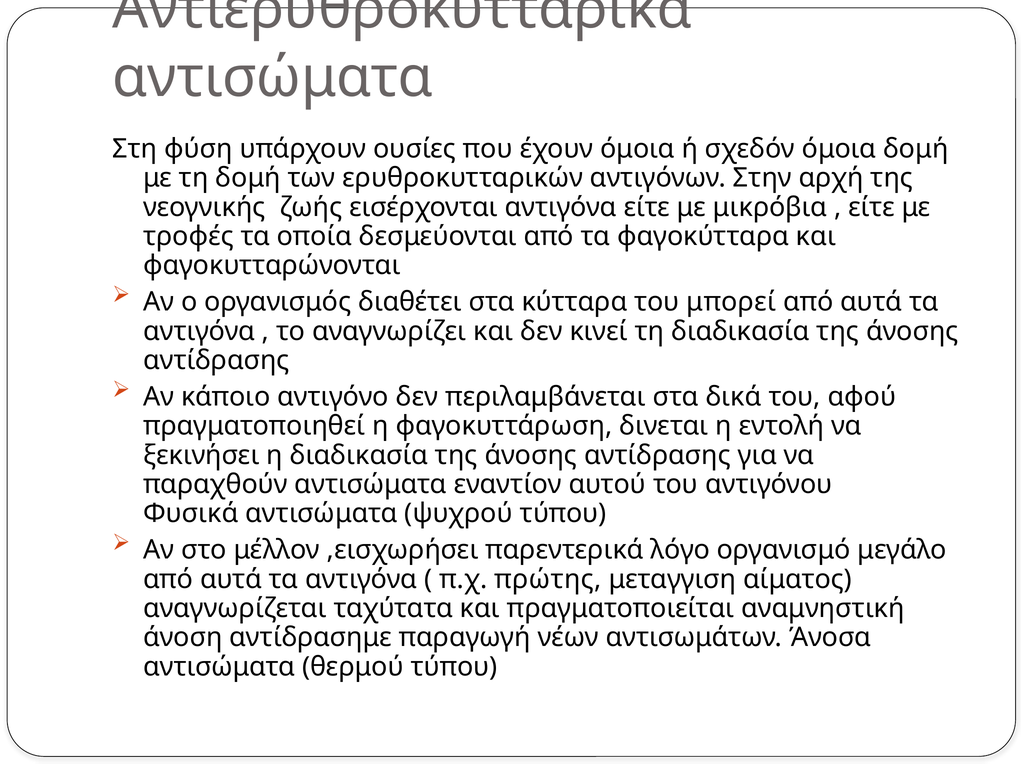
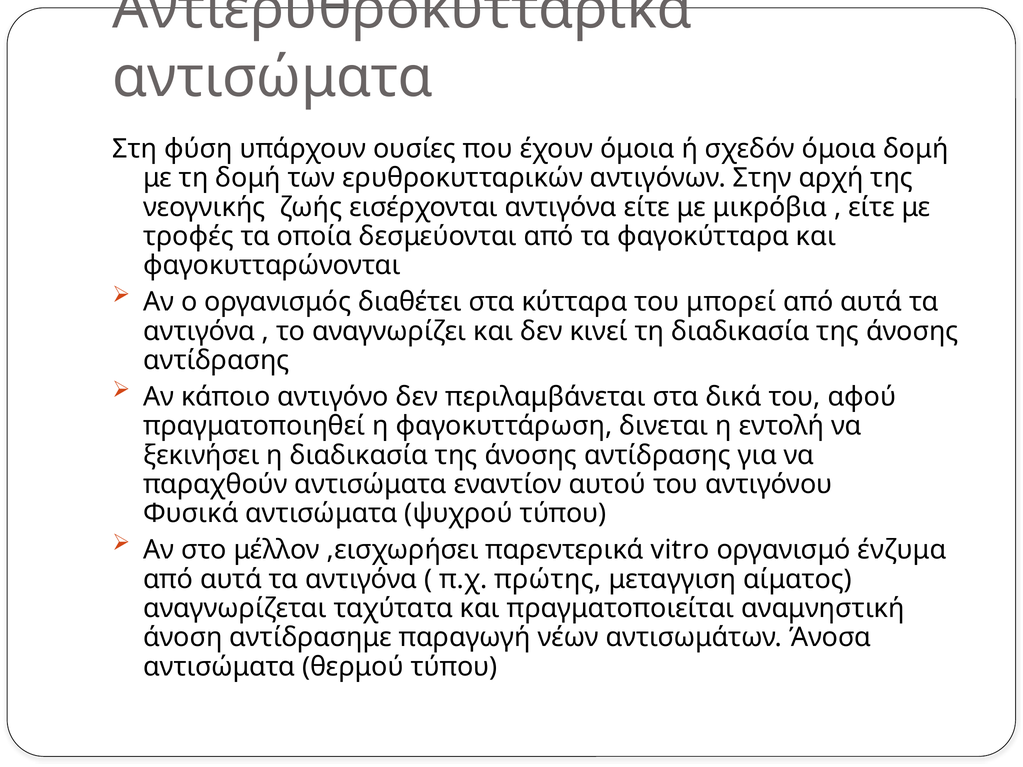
λόγο: λόγο -> vitro (680, 550)
μεγάλο: μεγάλο -> ένζυμα (902, 550)
